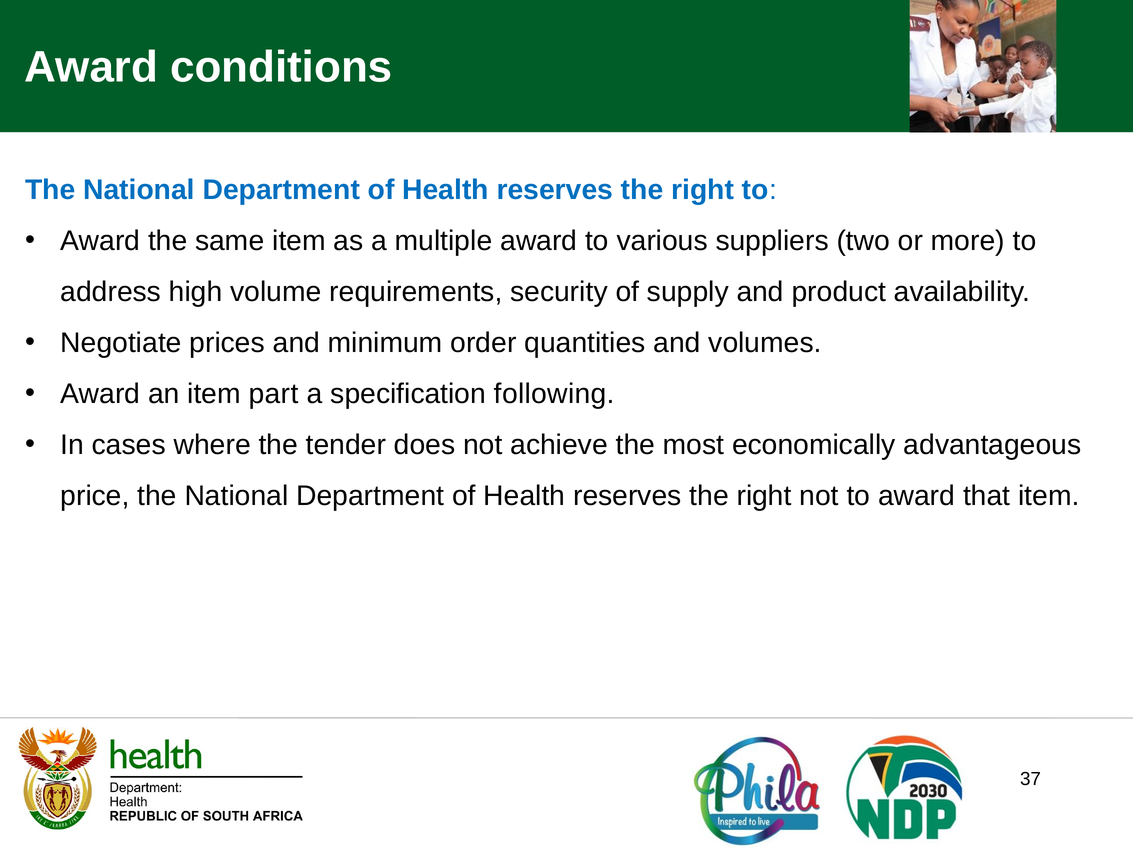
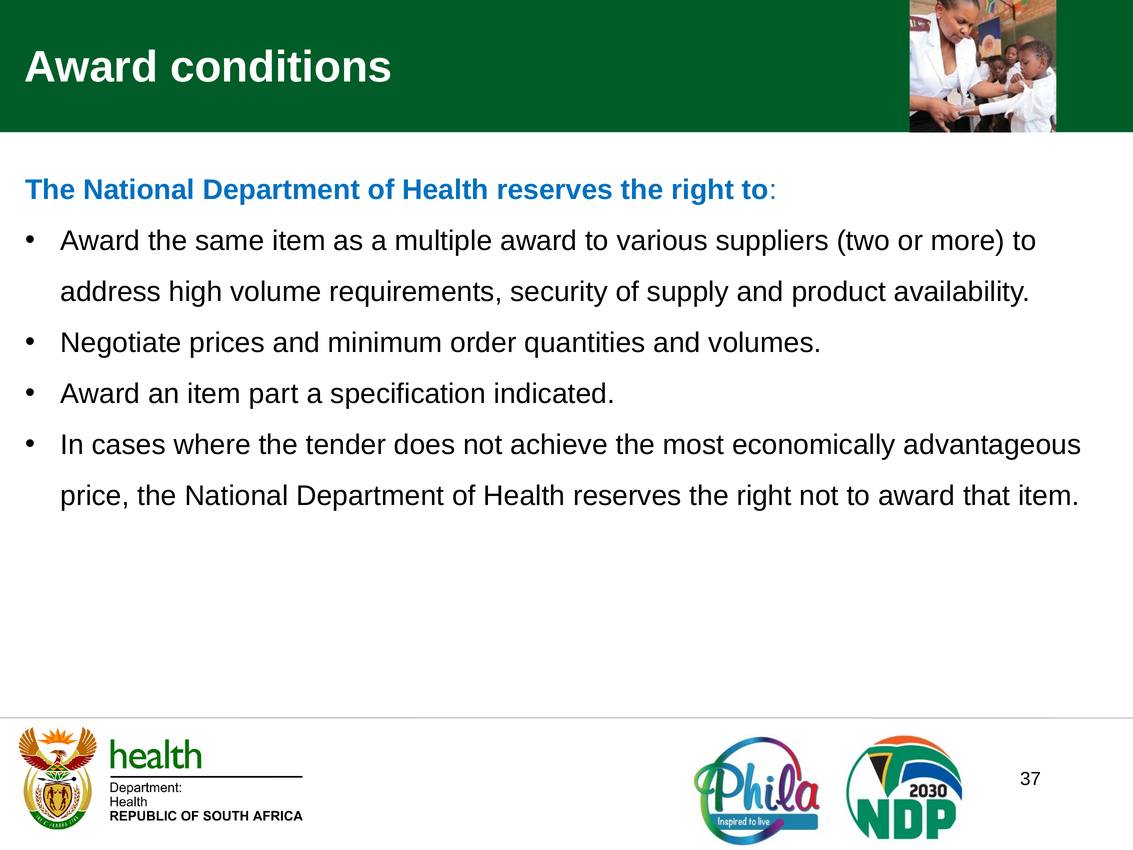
following: following -> indicated (554, 394)
